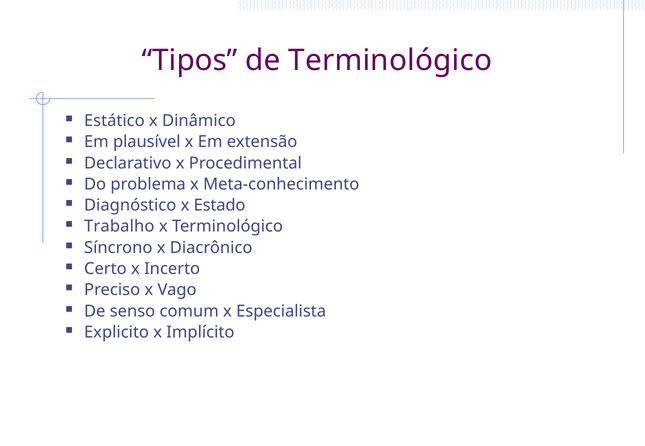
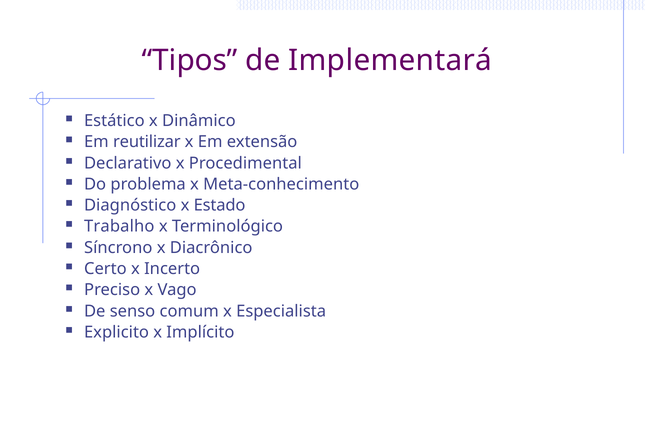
de Terminológico: Terminológico -> Implementará (390, 61)
plausível: plausível -> reutilizar (147, 142)
